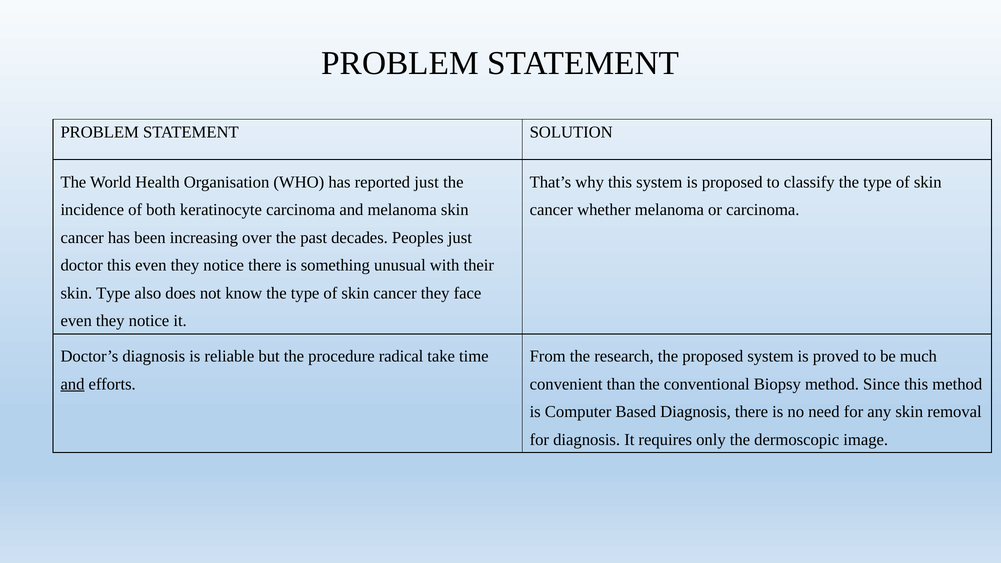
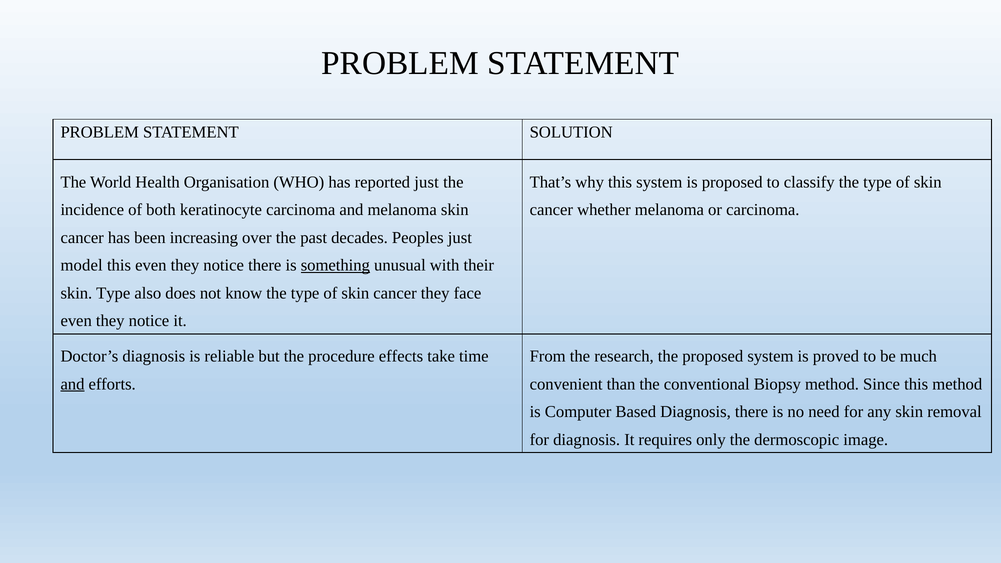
doctor: doctor -> model (82, 265)
something underline: none -> present (335, 265)
radical: radical -> effects (401, 356)
